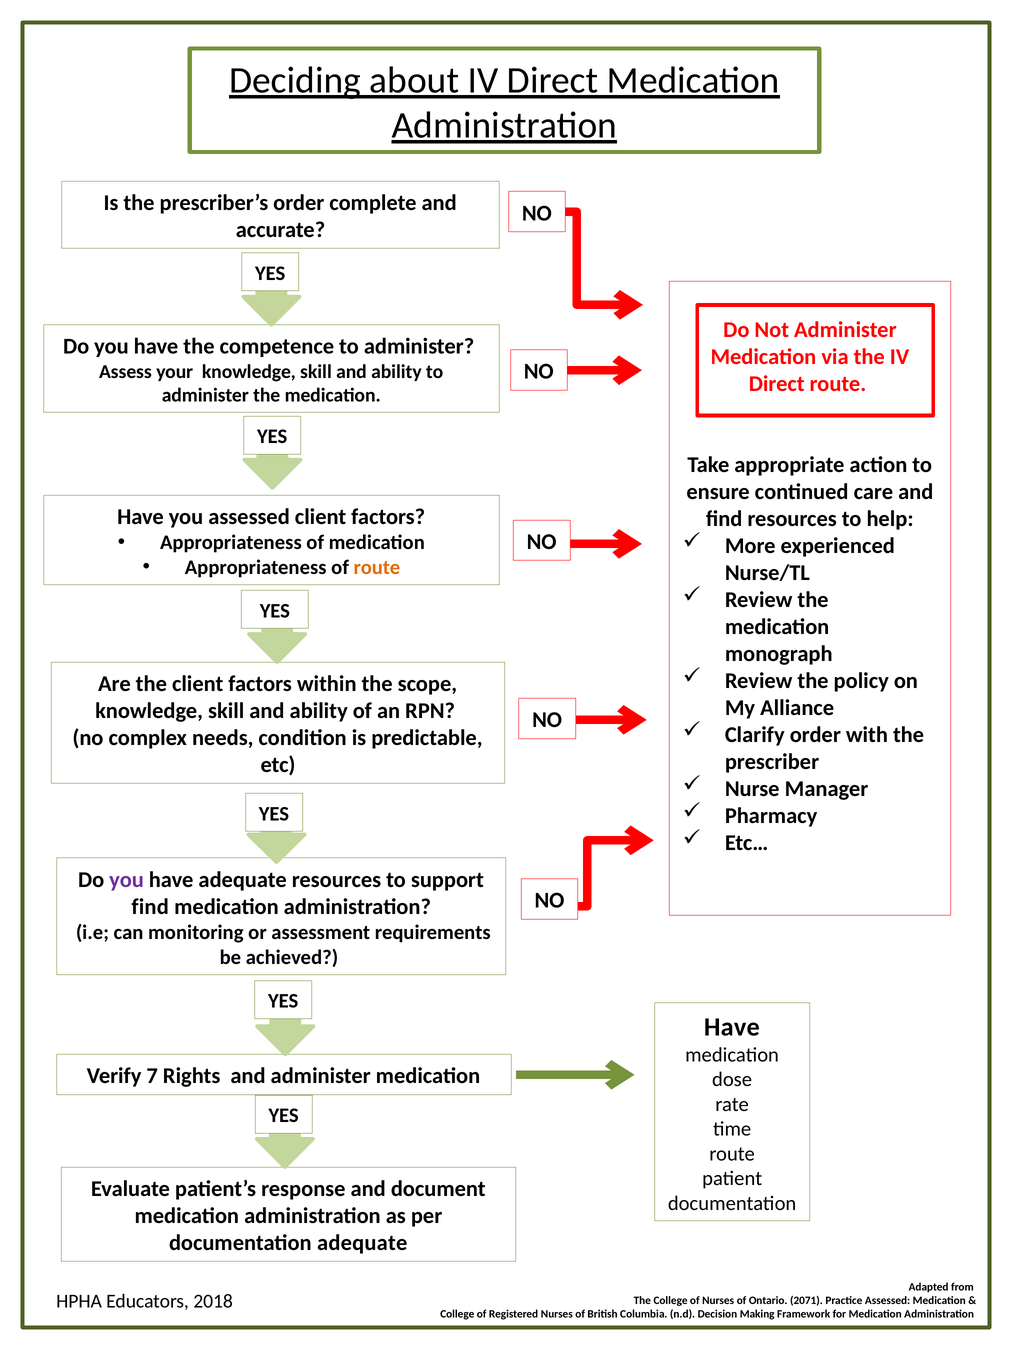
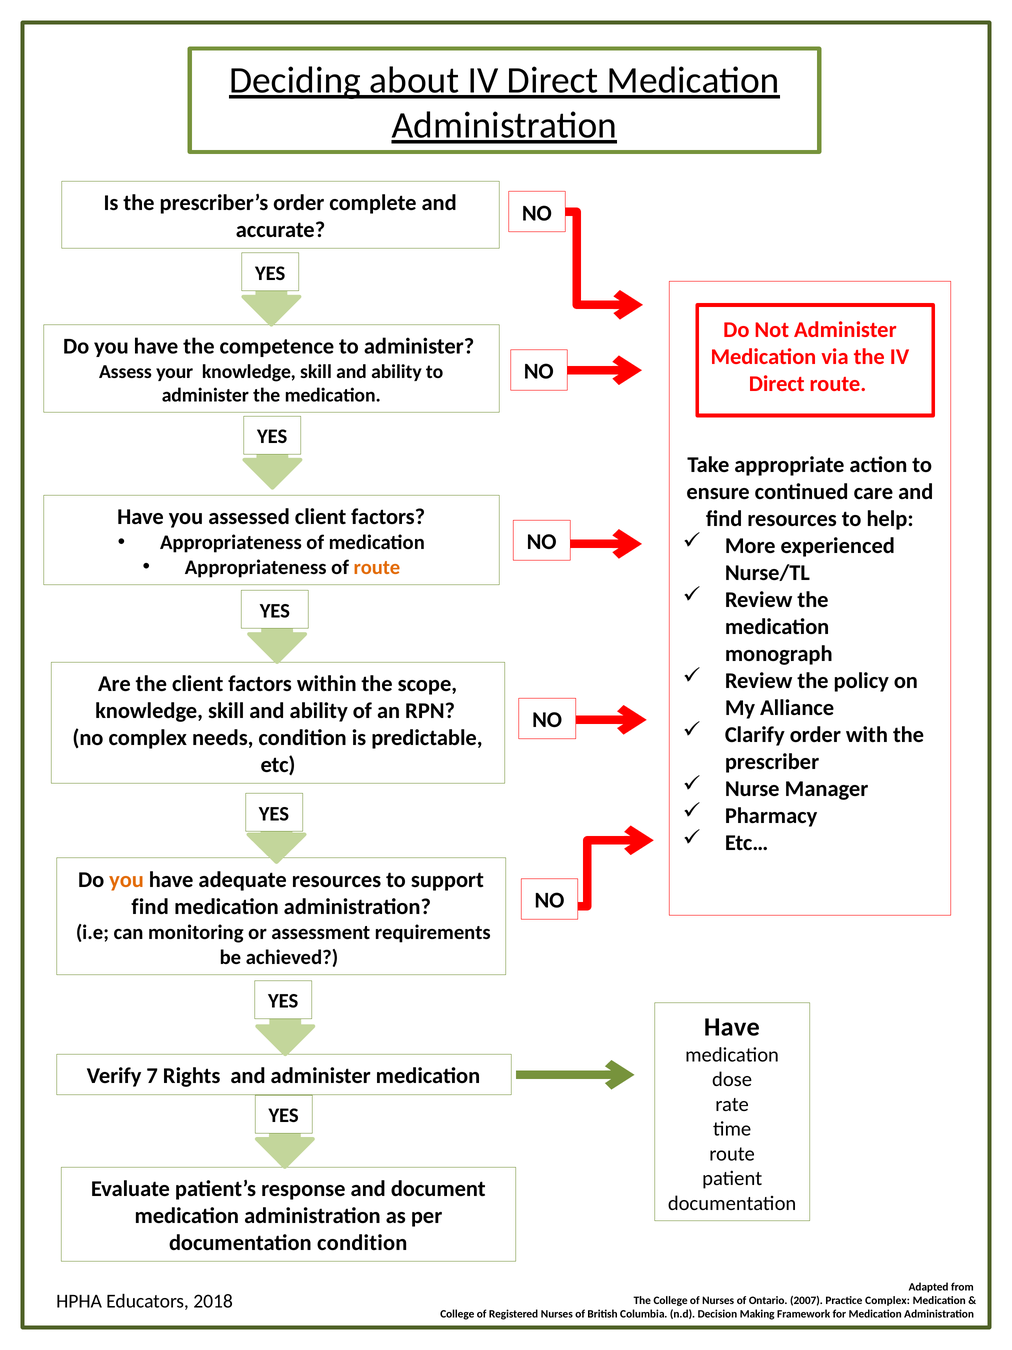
you colour: purple -> orange (127, 879)
documentation adequate: adequate -> condition (362, 1242)
2071: 2071 -> 2007 (806, 1300)
Practice Assessed: Assessed -> Complex (888, 1300)
